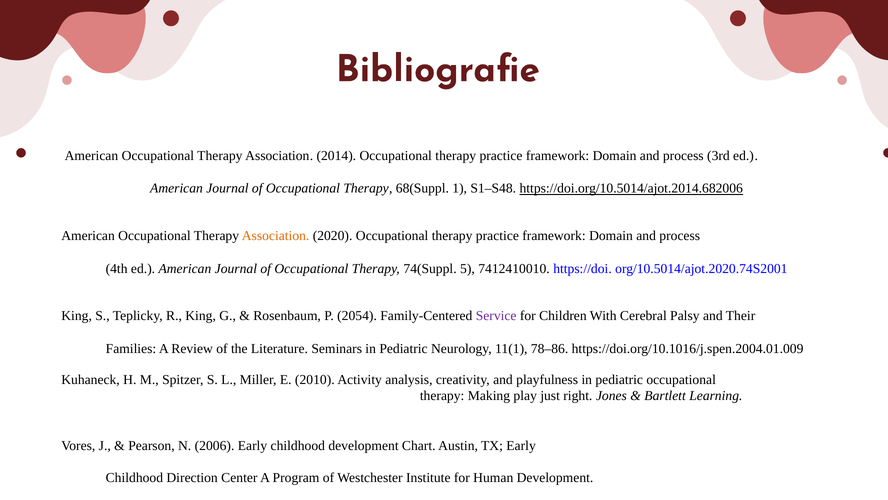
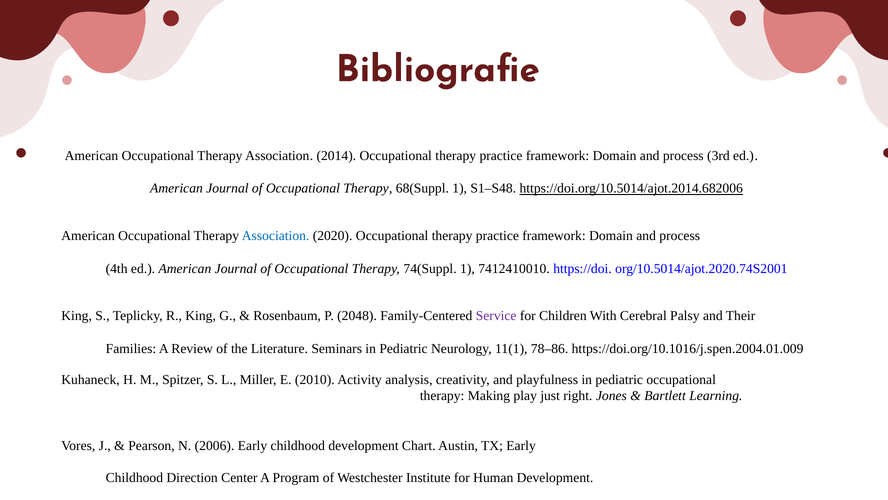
Association colour: orange -> blue (276, 236)
74(Suppl 5: 5 -> 1 (467, 268)
2054: 2054 -> 2048 (357, 316)
